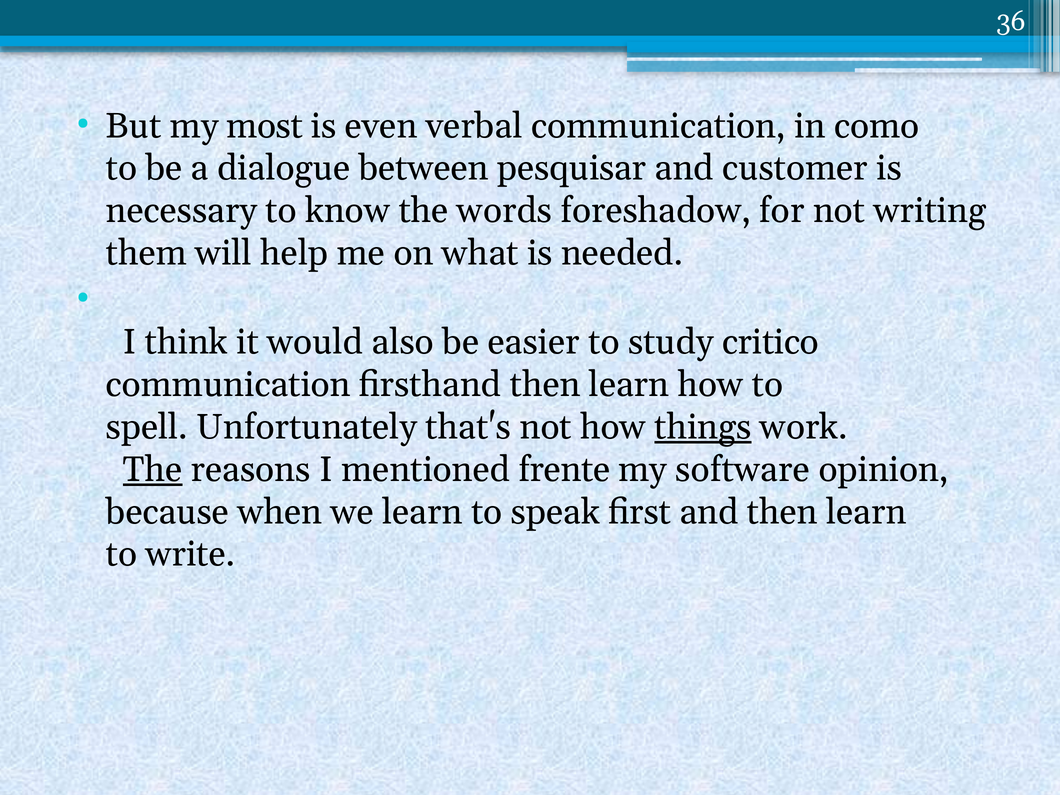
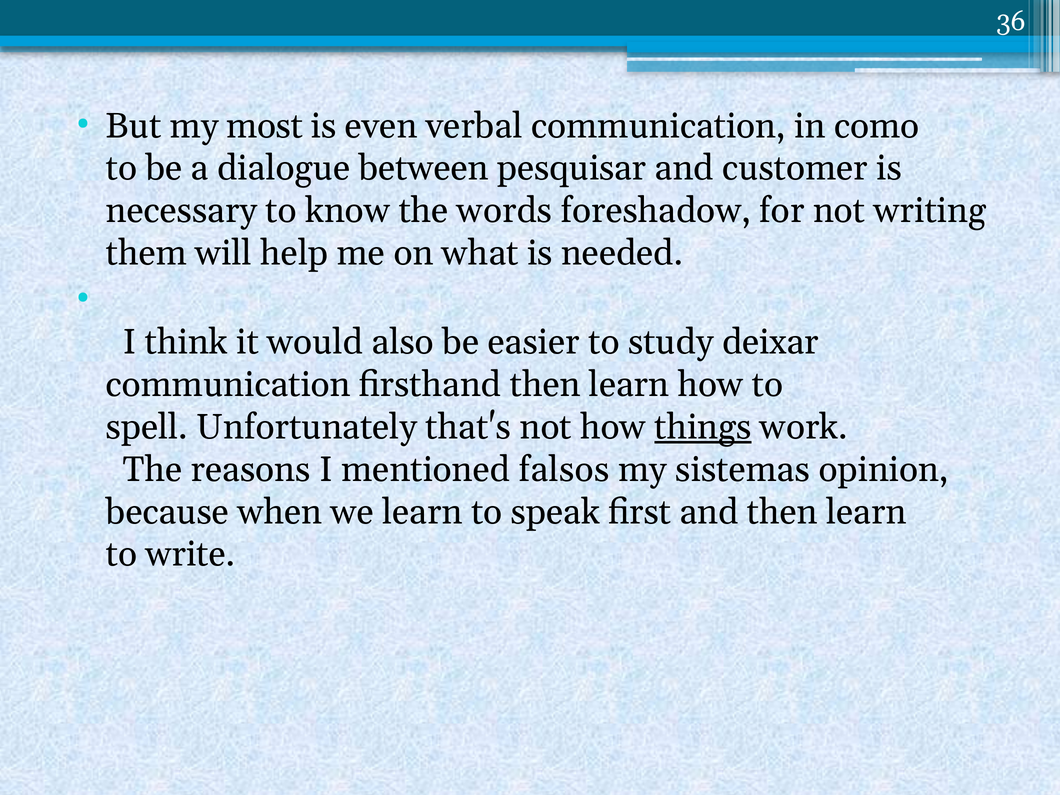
critico: critico -> deixar (770, 342)
The underline: present -> none (153, 470)
frente: frente -> falsos (564, 470)
software: software -> sistemas (743, 470)
